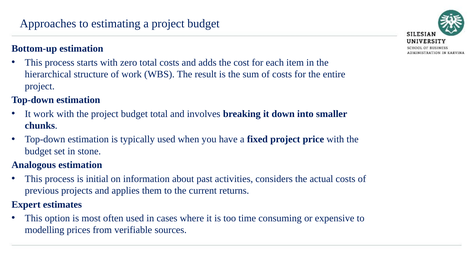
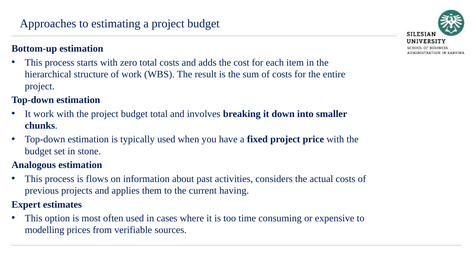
initial: initial -> flows (97, 179)
returns: returns -> having (234, 191)
